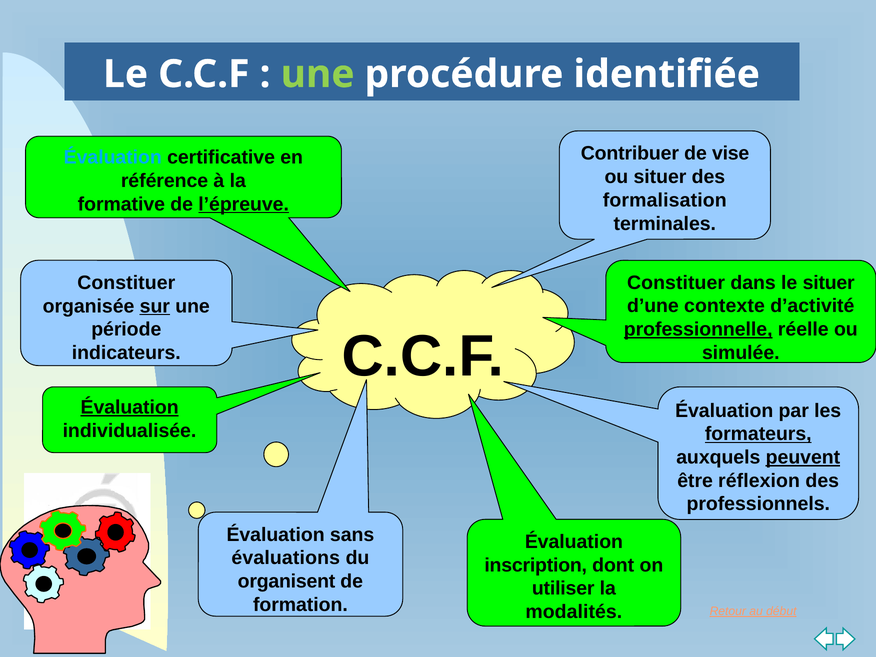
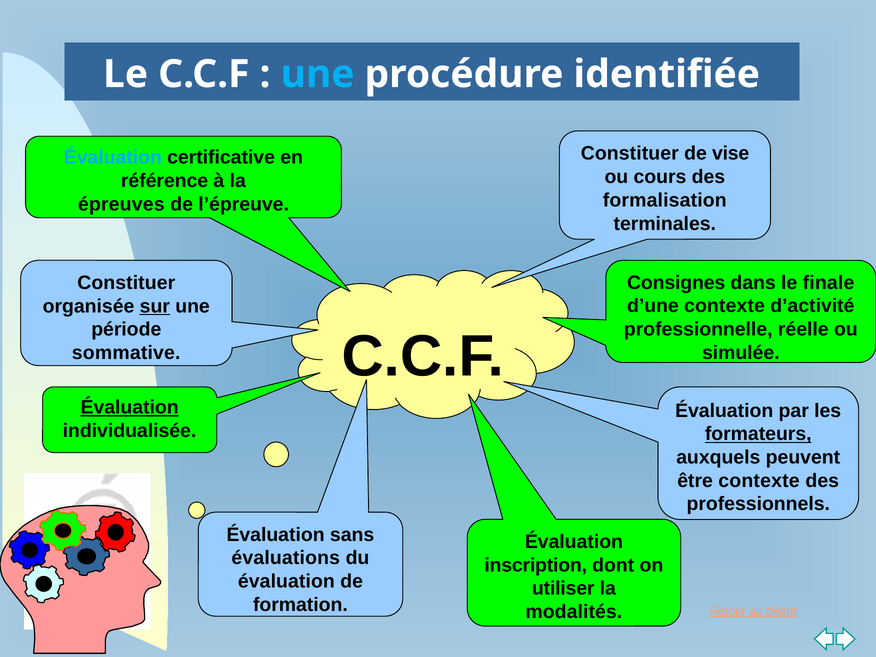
une colour: light green -> light blue (318, 74)
Contribuer: Contribuer -> Constituer (630, 154)
ou situer: situer -> cours (660, 177)
formative: formative -> épreuves (121, 204)
l’épreuve underline: present -> none (244, 204)
Constituer: Constituer -> Consignes (676, 283)
le situer: situer -> finale (828, 283)
professionnelle underline: present -> none (698, 329)
indicateurs: indicateurs -> sommative (126, 353)
peuvent underline: present -> none (803, 457)
être réflexion: réflexion -> contexte (759, 481)
organisent: organisent -> évaluation (286, 581)
